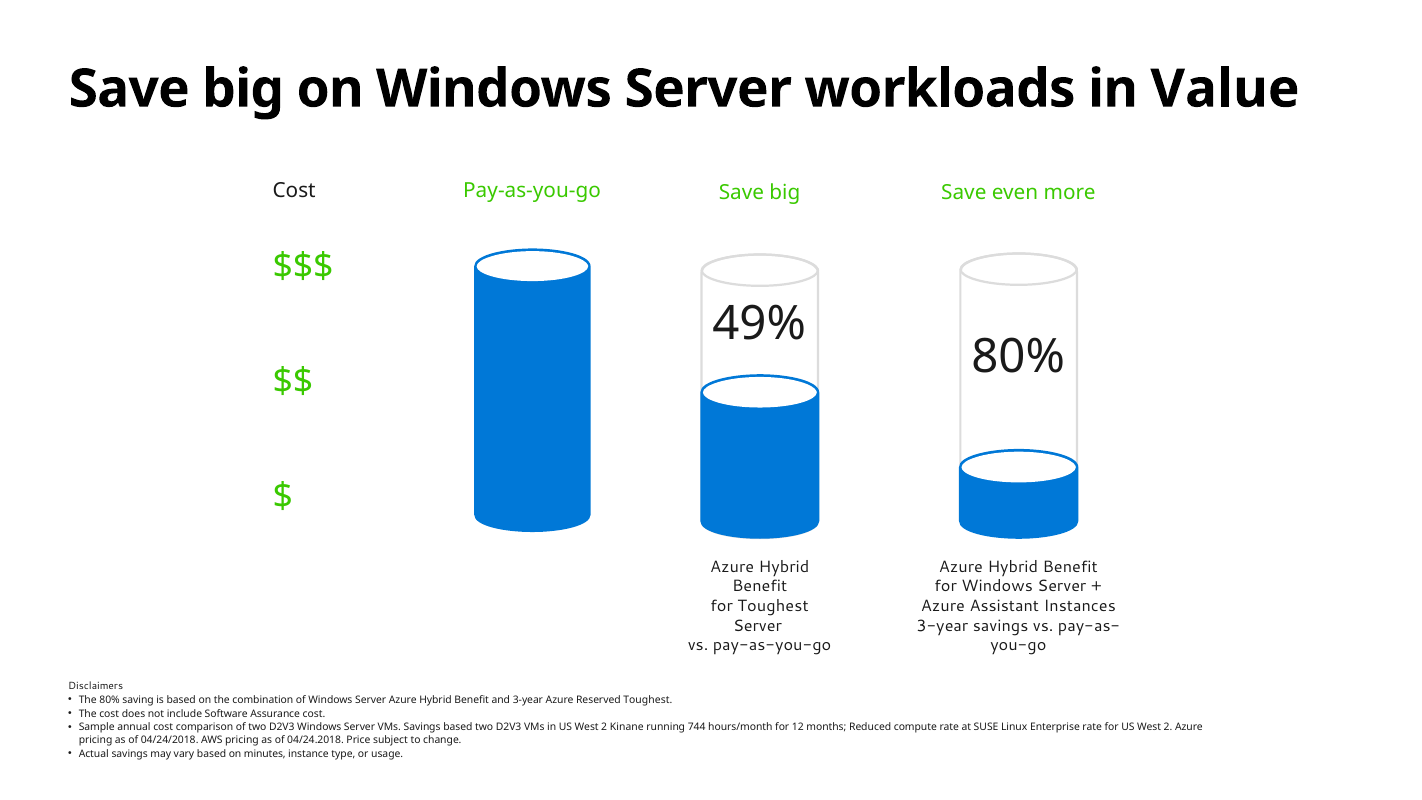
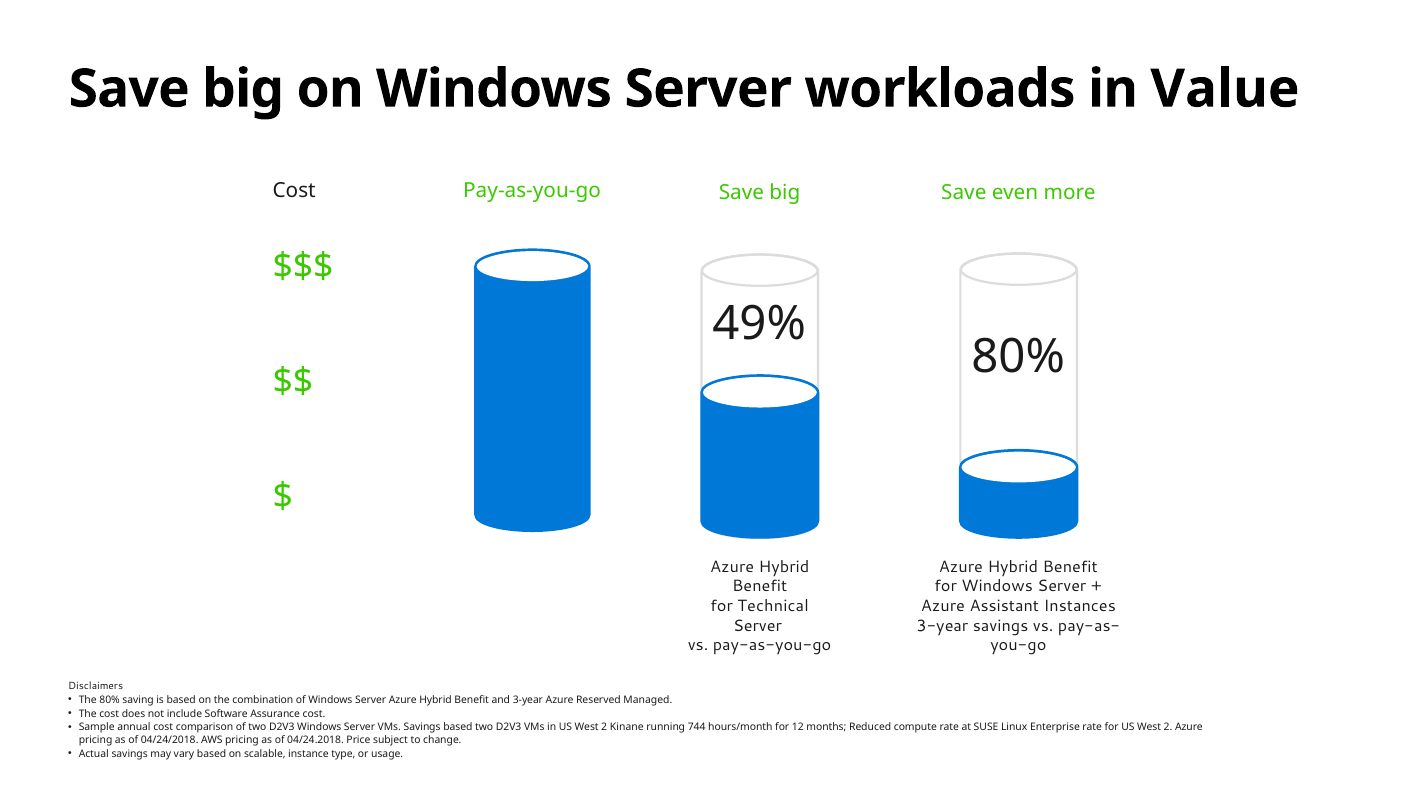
for Toughest: Toughest -> Technical (773, 606)
Reserved Toughest: Toughest -> Managed (648, 700)
minutes: minutes -> scalable (265, 754)
